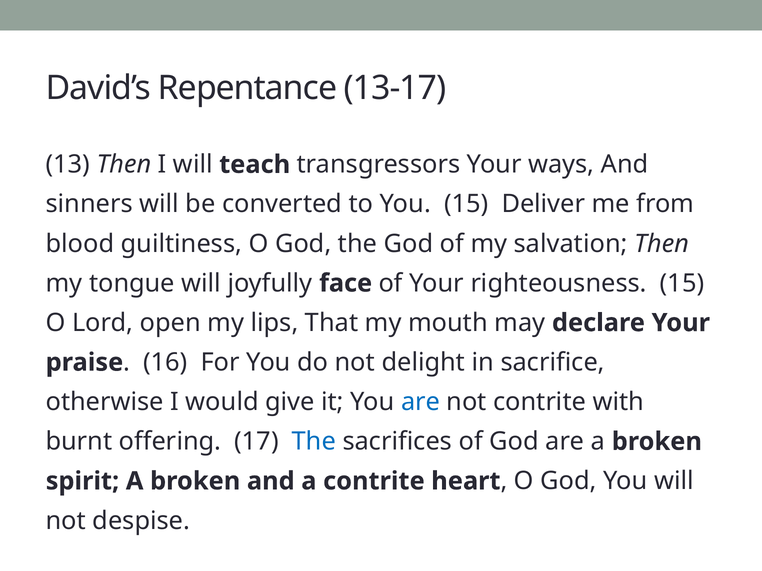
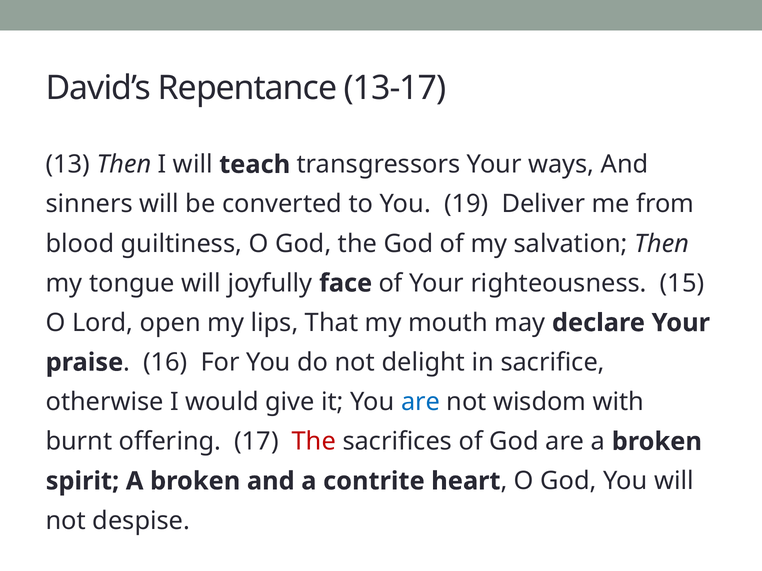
You 15: 15 -> 19 (466, 204)
not contrite: contrite -> wisdom (540, 402)
The colour: blue -> red (314, 442)
